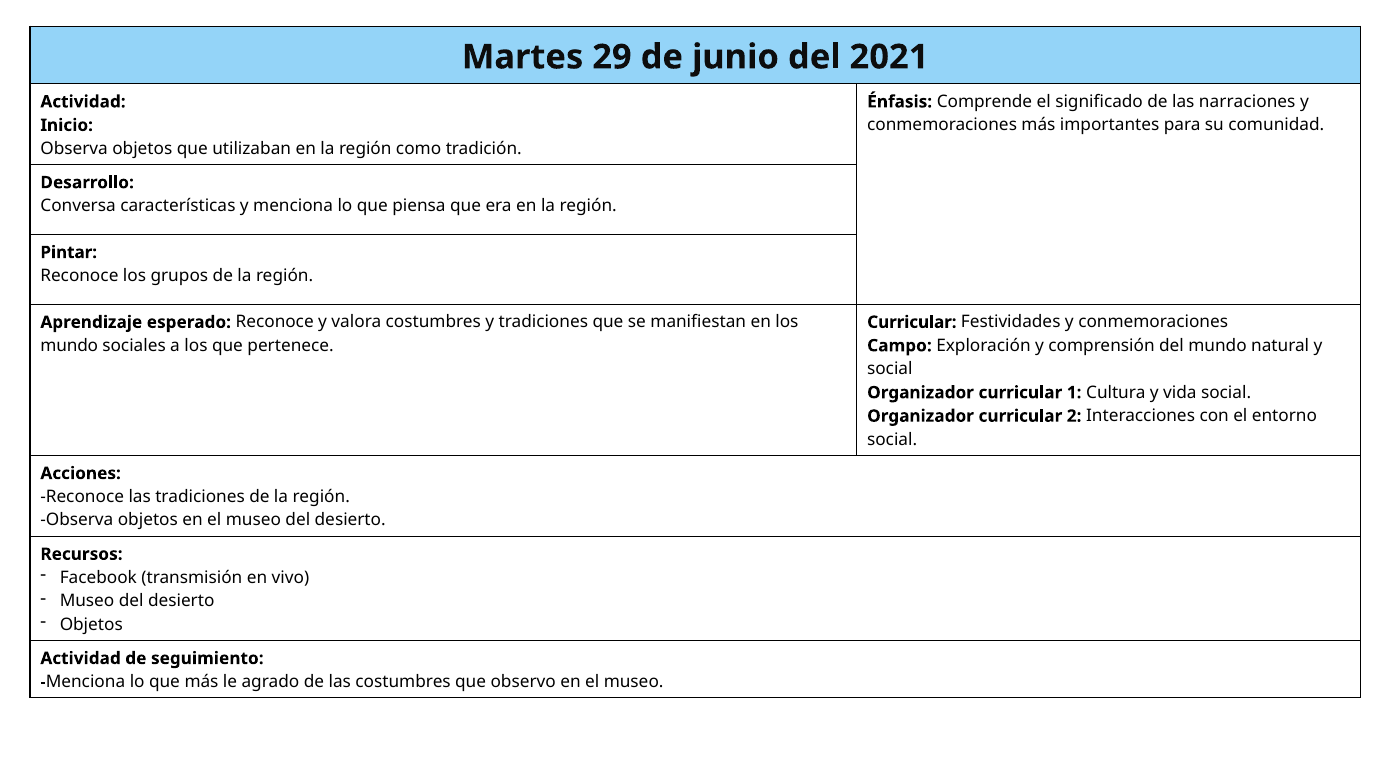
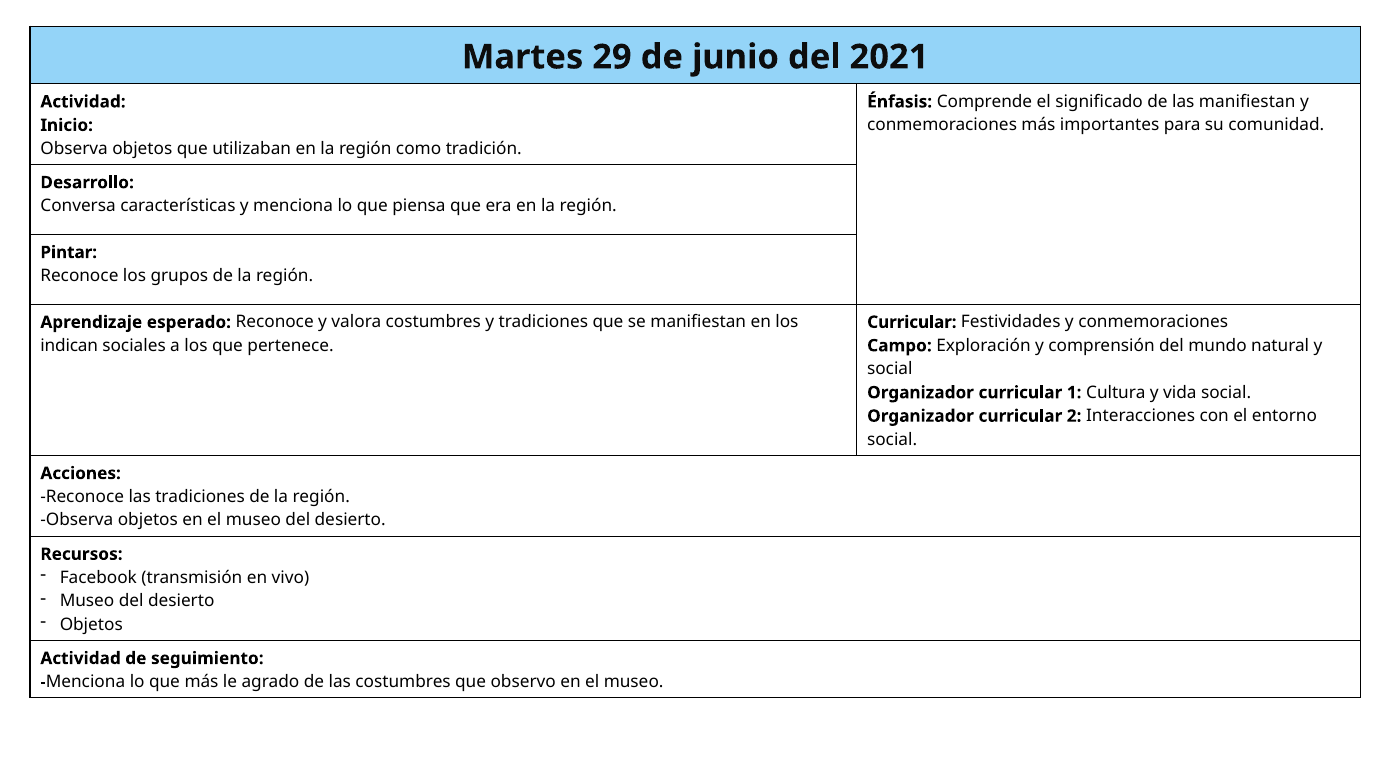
las narraciones: narraciones -> manifiestan (1247, 102)
mundo: mundo -> indican (69, 346)
